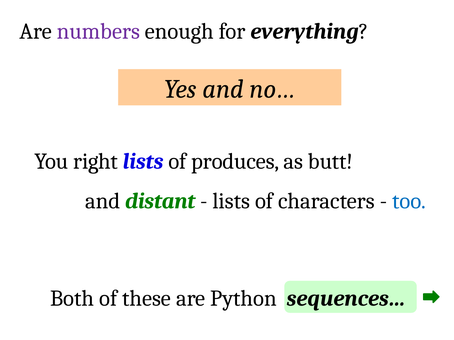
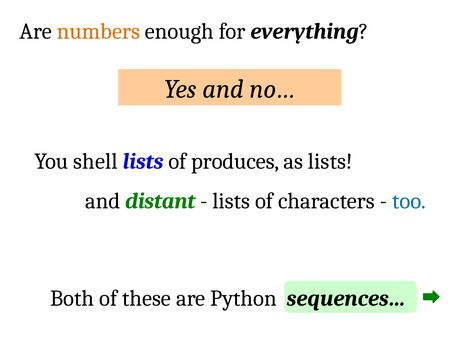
numbers colour: purple -> orange (98, 32)
right: right -> shell (95, 161)
as butt: butt -> lists (330, 161)
